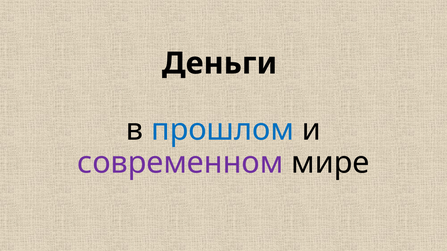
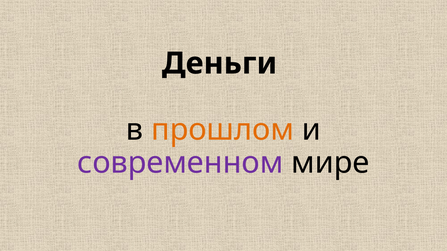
прошлом colour: blue -> orange (223, 130)
